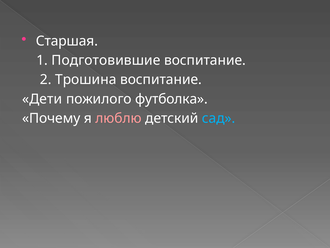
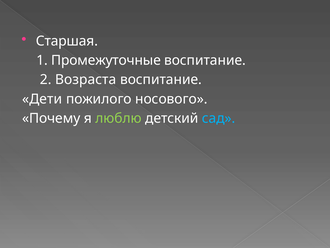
Подготовившие: Подготовившие -> Промежуточные (106, 60)
Трошина: Трошина -> Возраста (86, 80)
футболка: футболка -> носового (171, 99)
люблю colour: pink -> light green (119, 118)
